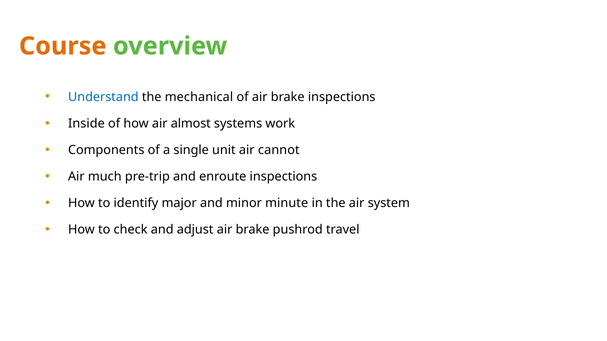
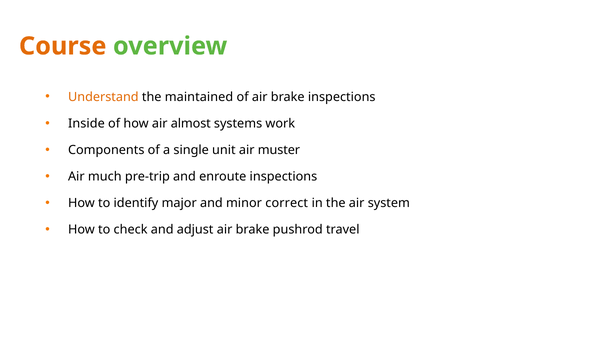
Understand colour: blue -> orange (103, 97)
mechanical: mechanical -> maintained (199, 97)
cannot: cannot -> muster (279, 150)
minute: minute -> correct (287, 203)
